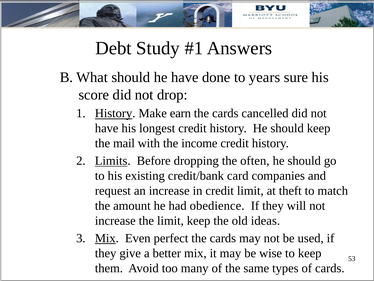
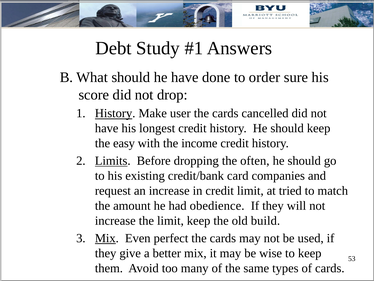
years: years -> order (265, 77)
earn: earn -> user (180, 113)
mail: mail -> easy (124, 143)
theft: theft -> tried (290, 190)
ideas: ideas -> build (265, 220)
